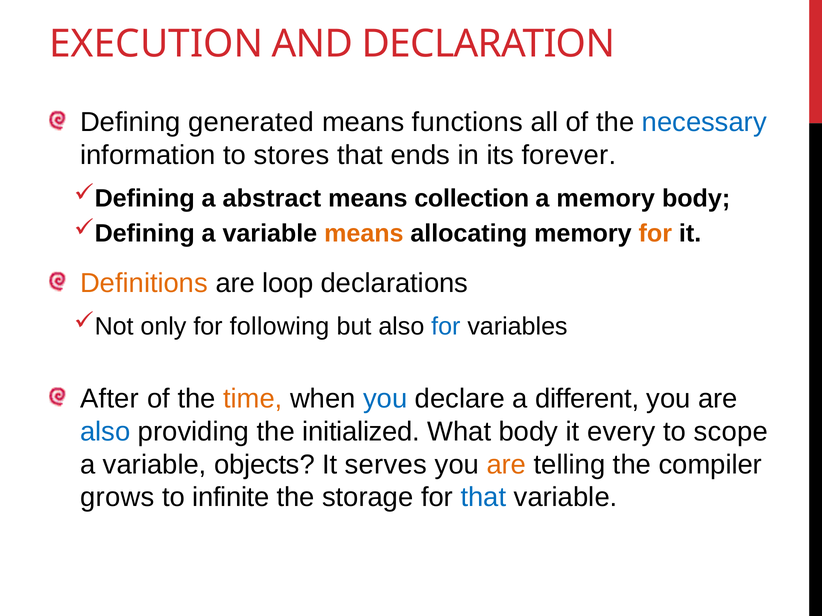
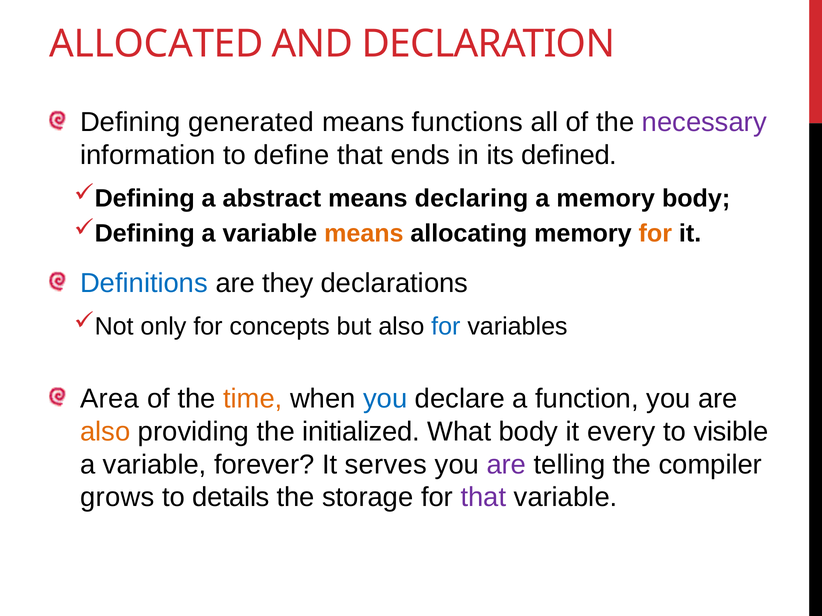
EXECUTION: EXECUTION -> ALLOCATED (156, 44)
necessary colour: blue -> purple (704, 123)
stores: stores -> define (292, 155)
forever: forever -> defined (569, 155)
collection: collection -> declaring (471, 199)
Definitions colour: orange -> blue (144, 284)
loop: loop -> they (288, 284)
following: following -> concepts (280, 327)
After: After -> Area (110, 399)
different: different -> function (587, 399)
also colour: blue -> orange (105, 432)
scope: scope -> visible (731, 432)
objects: objects -> forever (264, 465)
are colour: orange -> purple (506, 465)
infinite: infinite -> details (231, 498)
that colour: blue -> purple (483, 498)
